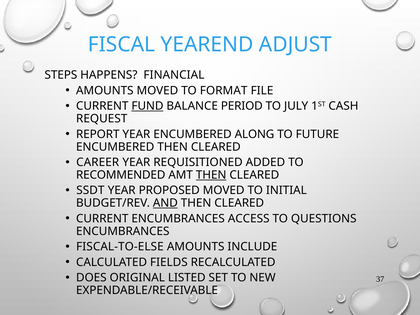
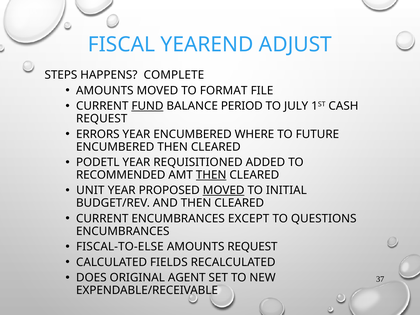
FINANCIAL: FINANCIAL -> COMPLETE (174, 75)
REPORT: REPORT -> ERRORS (98, 134)
ALONG: ALONG -> WHERE (254, 134)
CAREER: CAREER -> PODETL (98, 162)
SSDT: SSDT -> UNIT (90, 190)
MOVED underline: none -> present (224, 190)
AND underline: present -> none (165, 203)
ACCESS: ACCESS -> EXCEPT (249, 219)
AMOUNTS INCLUDE: INCLUDE -> REQUEST (252, 247)
LISTED: LISTED -> AGENT (187, 278)
